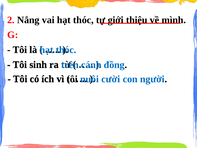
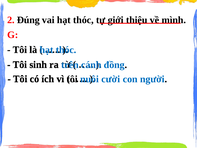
Nắng: Nắng -> Đúng (28, 20)
